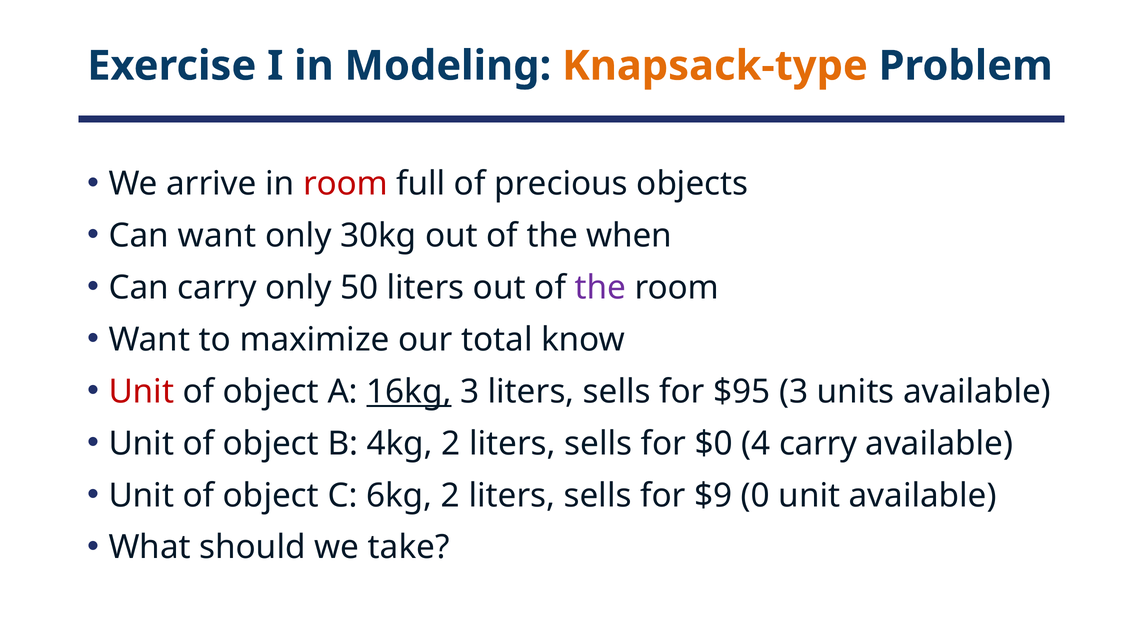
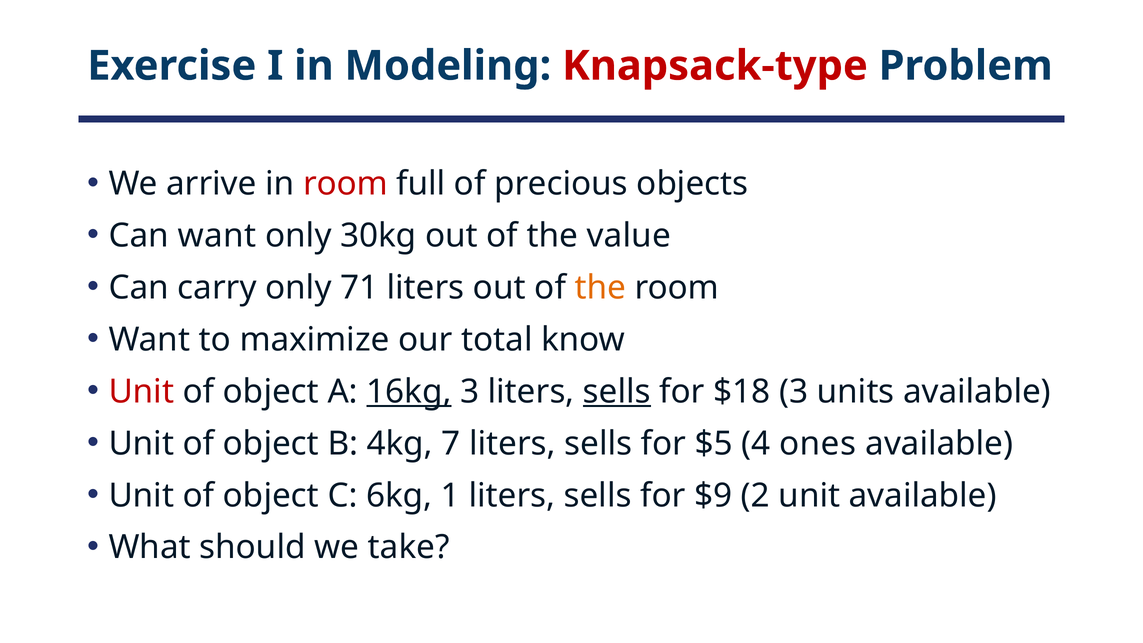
Knapsack-type colour: orange -> red (715, 66)
when: when -> value (629, 236)
50: 50 -> 71 (359, 288)
the colour: purple -> orange (600, 288)
sells underline: none -> present (617, 392)
$95: $95 -> $18 (742, 392)
4kg 2: 2 -> 7 (451, 444)
$0: $0 -> $5 (714, 444)
4 carry: carry -> ones (818, 444)
6kg 2: 2 -> 1 (450, 495)
0: 0 -> 2 (755, 495)
